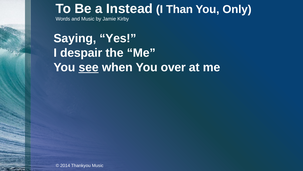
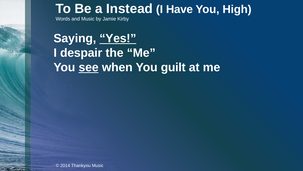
Than: Than -> Have (179, 9)
Only: Only -> High (237, 9)
Yes underline: none -> present (118, 38)
over: over -> guilt (173, 67)
